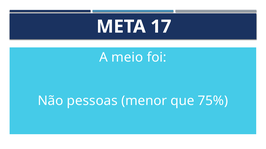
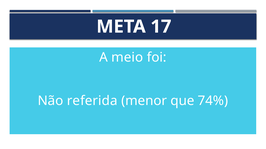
pessoas: pessoas -> referida (92, 101)
75%: 75% -> 74% (213, 101)
